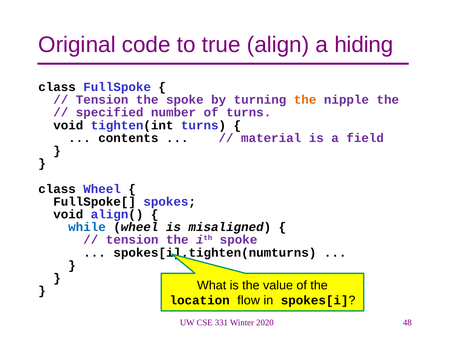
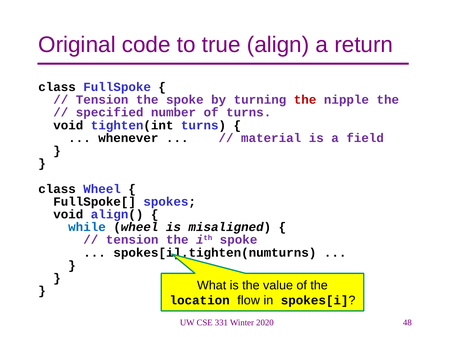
hiding: hiding -> return (364, 45)
the colour: orange -> red (305, 100)
contents: contents -> whenever (128, 138)
